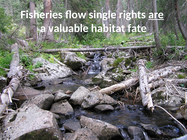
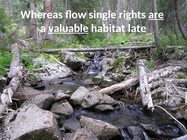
Fisheries: Fisheries -> Whereas (42, 15)
valuable underline: none -> present (68, 28)
fate: fate -> late (137, 28)
